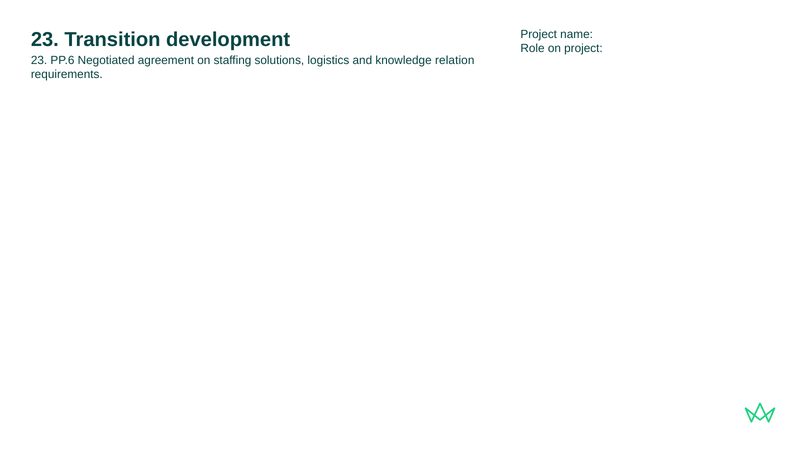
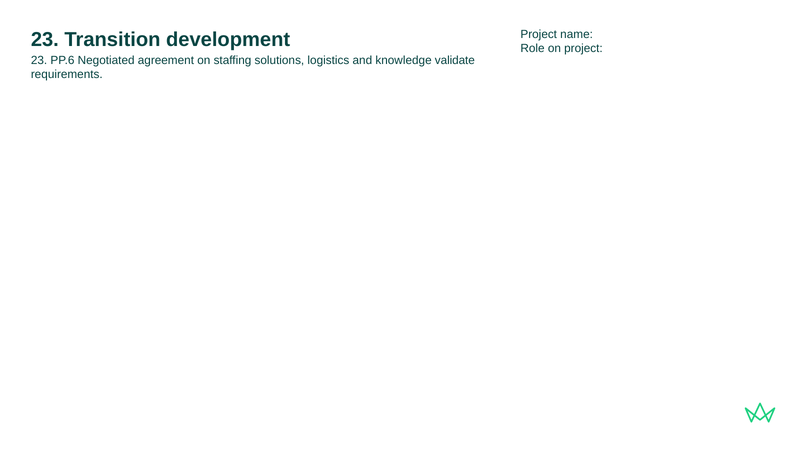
relation: relation -> validate (455, 60)
